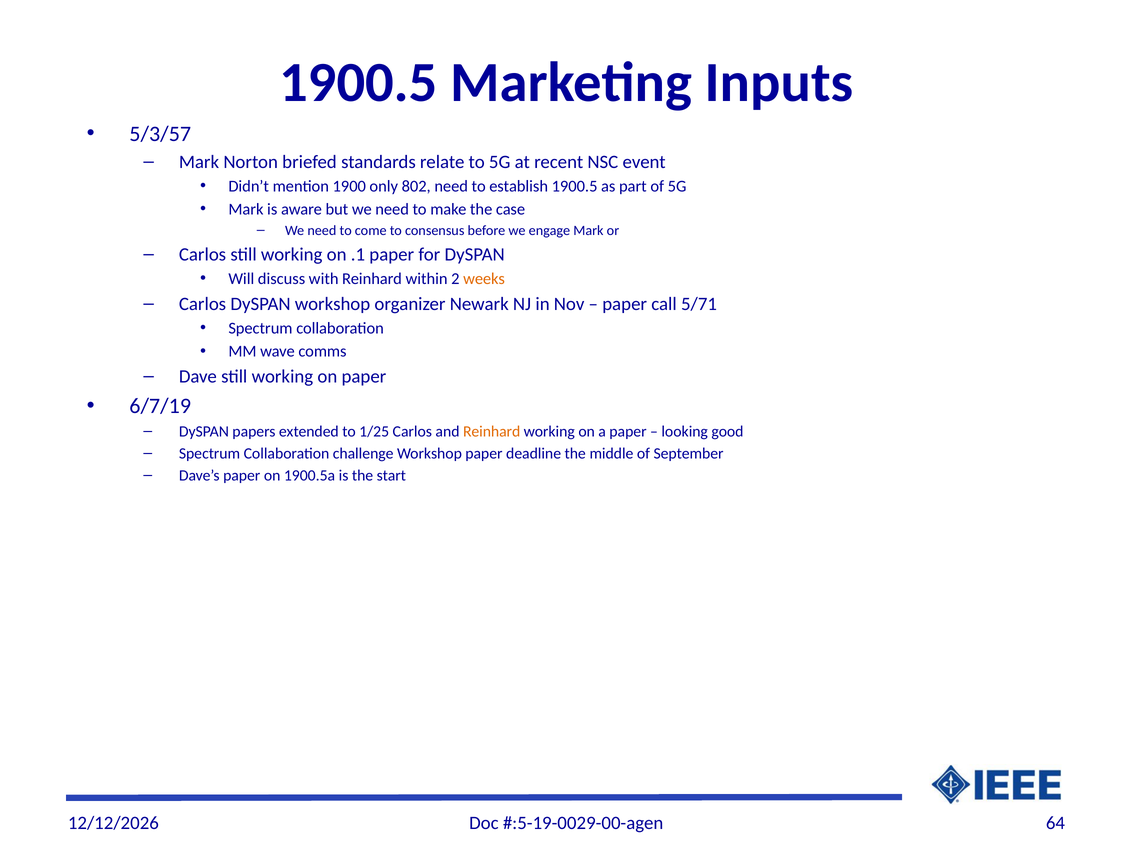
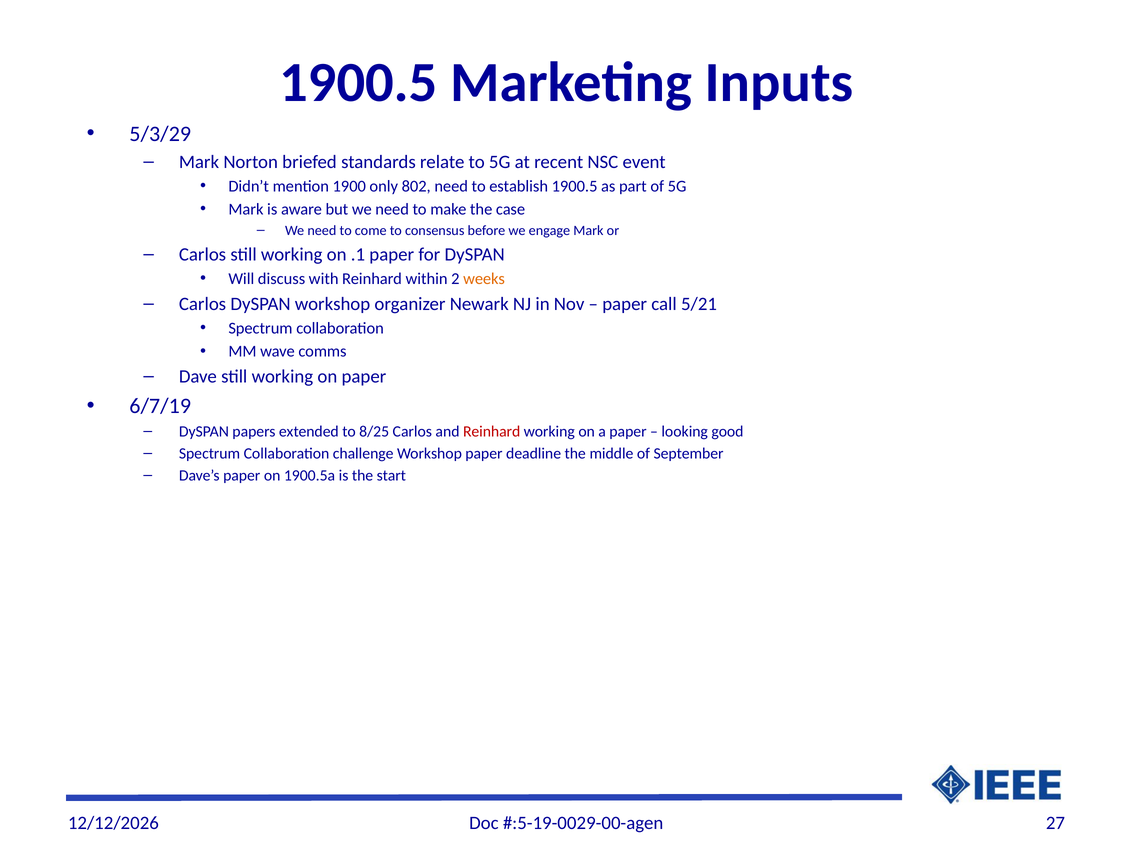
5/3/57: 5/3/57 -> 5/3/29 (160, 134)
5/71: 5/71 -> 5/21 (699, 304)
1/25: 1/25 -> 8/25 (374, 431)
Reinhard colour: orange -> red (492, 431)
64: 64 -> 27 (1055, 823)
